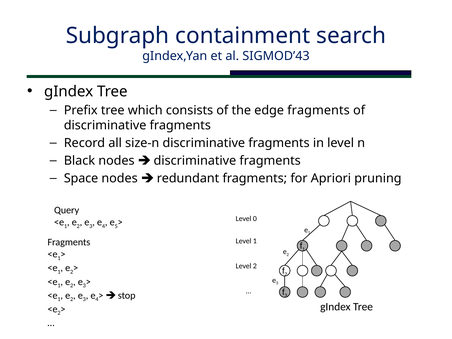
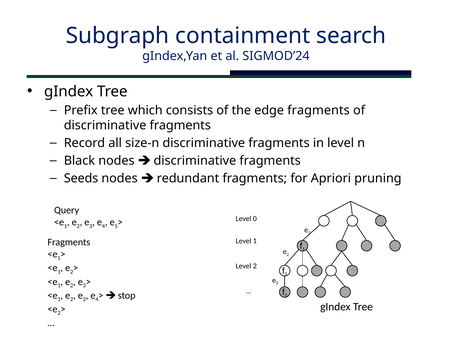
SIGMOD’43: SIGMOD’43 -> SIGMOD’24 (276, 56)
Space: Space -> Seeds (81, 178)
